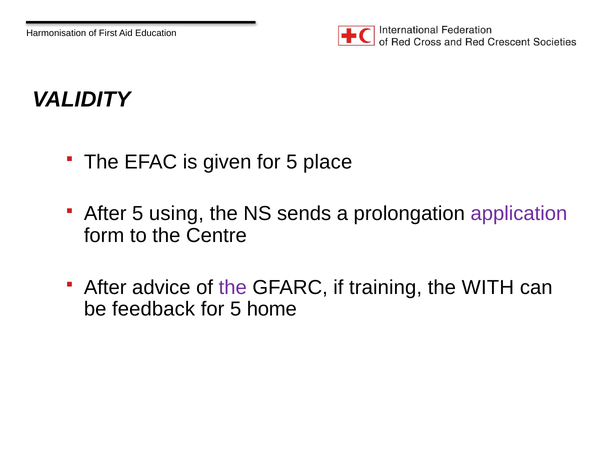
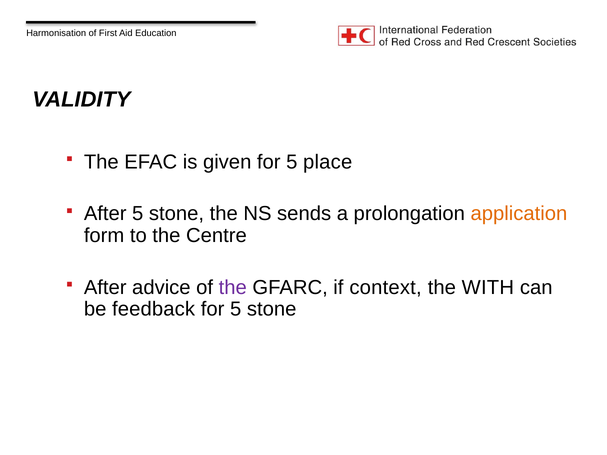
After 5 using: using -> stone (177, 214)
application colour: purple -> orange (519, 214)
training: training -> context (386, 288)
for 5 home: home -> stone (272, 309)
